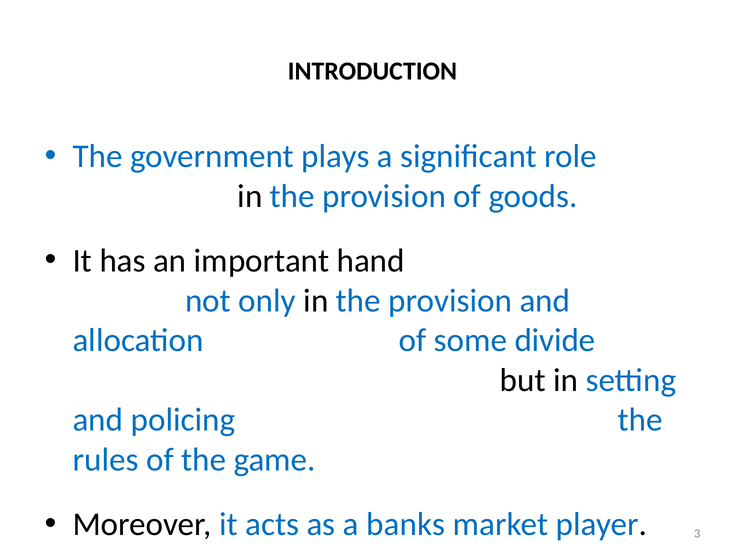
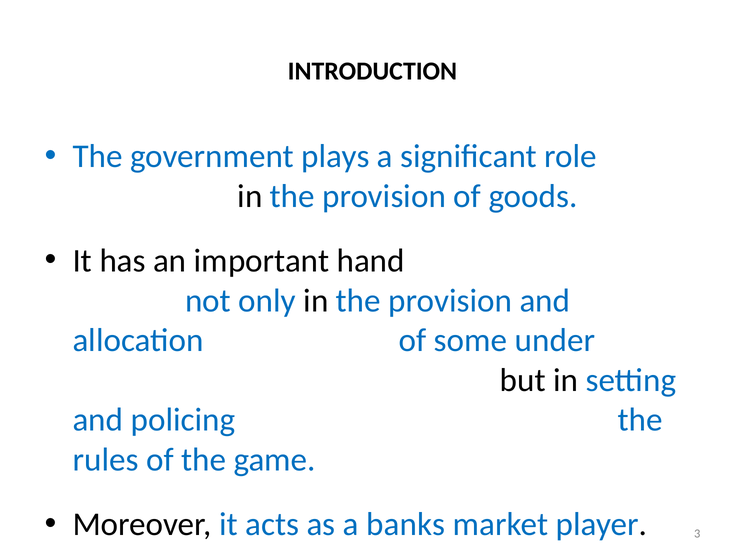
divide: divide -> under (555, 340)
